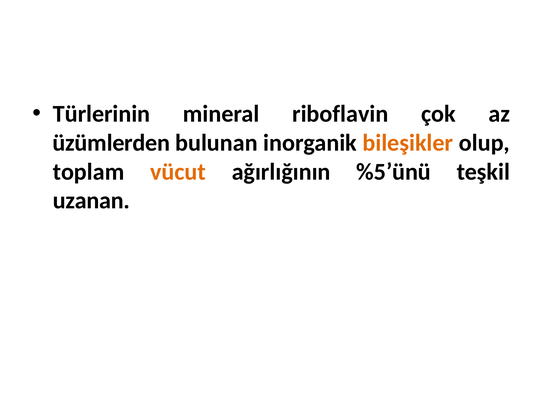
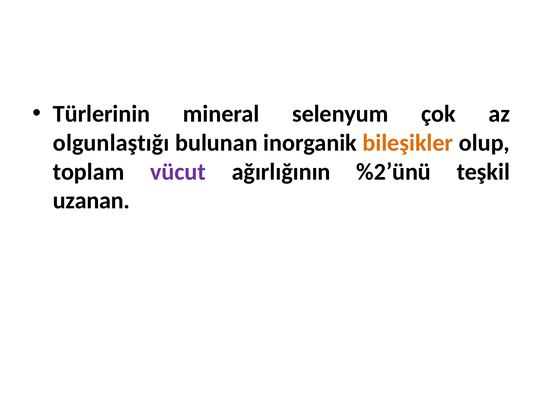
riboflavin: riboflavin -> selenyum (340, 114)
üzümlerden: üzümlerden -> olgunlaştığı (111, 143)
vücut colour: orange -> purple (178, 172)
%5’ünü: %5’ünü -> %2’ünü (394, 172)
